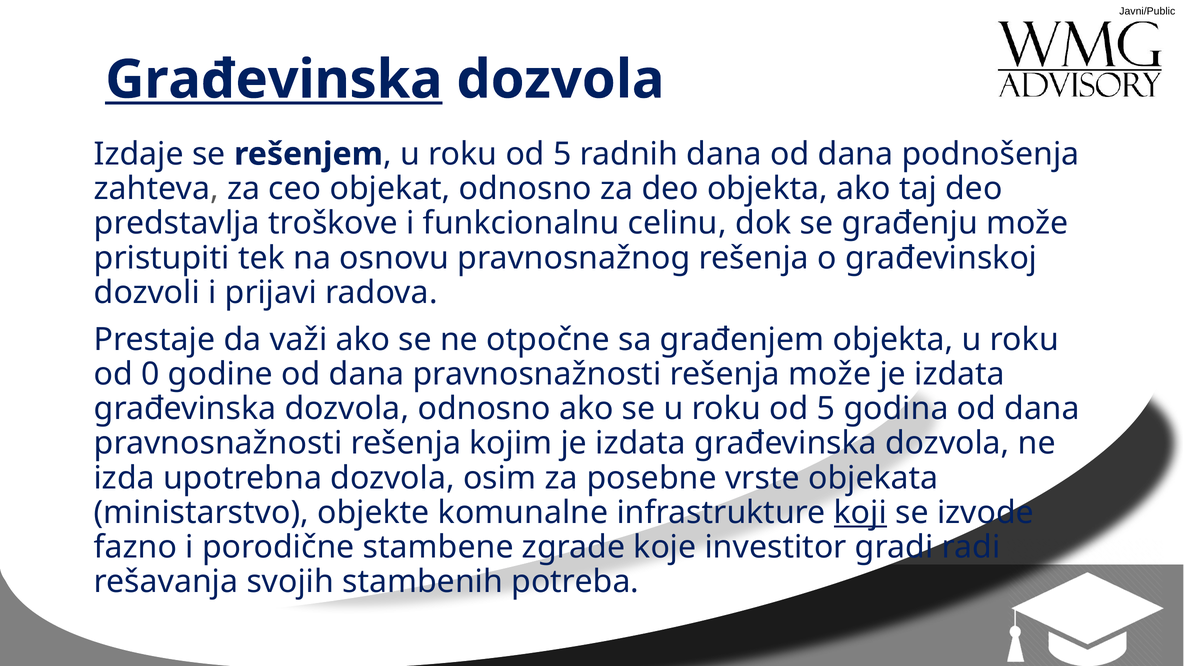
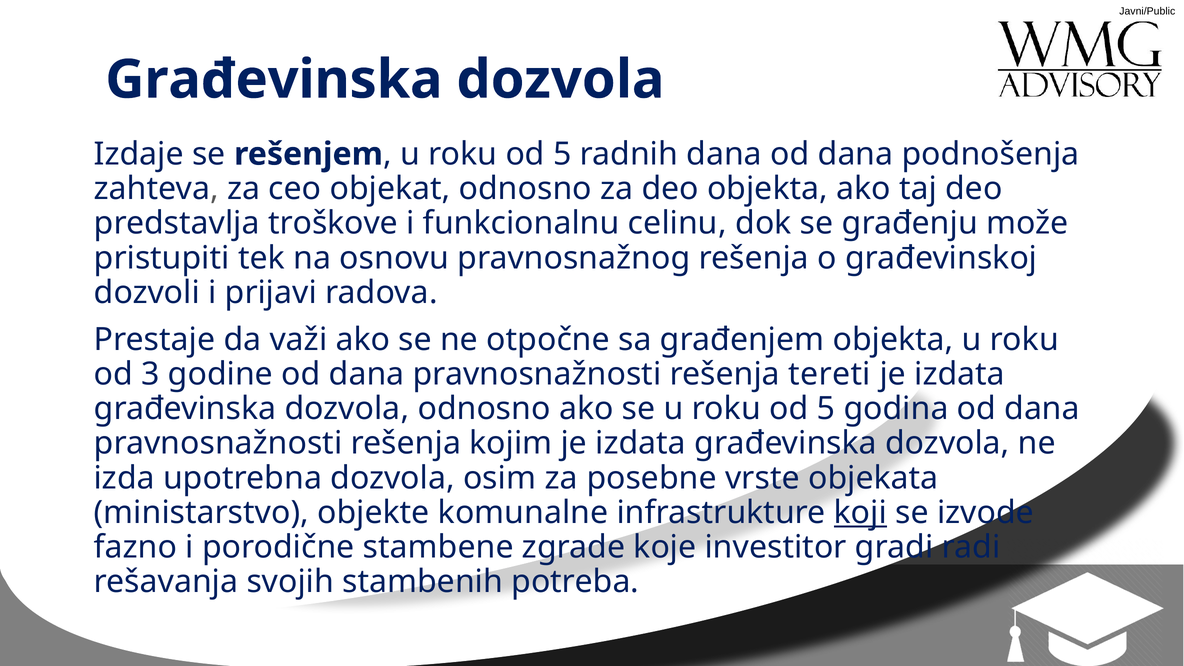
Građevinska underline: present -> none (274, 80)
0: 0 -> 3 (151, 374)
rešenja može: može -> tereti (830, 374)
